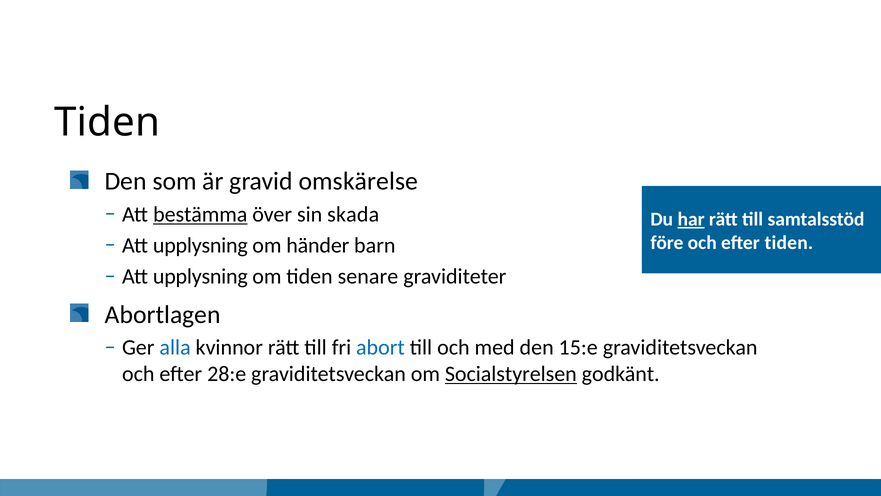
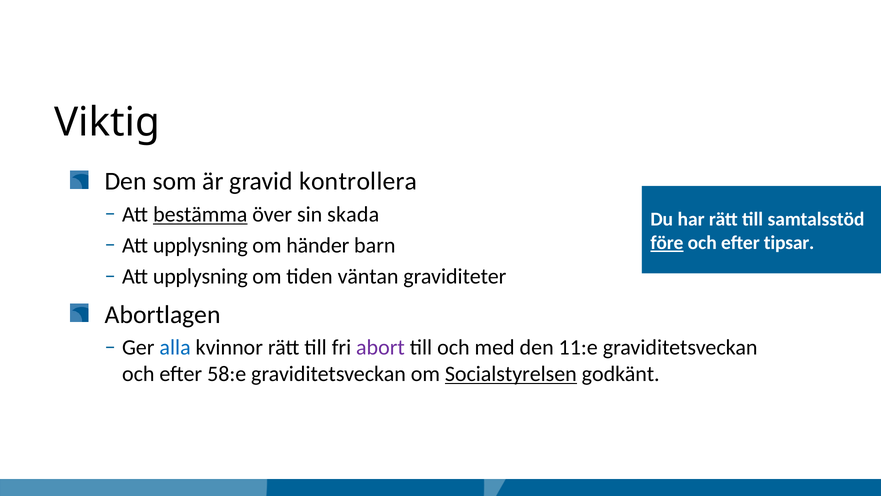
Tiden: Tiden -> Viktig (107, 122)
omskärelse: omskärelse -> kontrollera (358, 181)
har underline: present -> none (691, 219)
före underline: none -> present (667, 243)
efter tiden: tiden -> tipsar (789, 243)
senare: senare -> väntan (368, 276)
abort colour: blue -> purple (380, 347)
15:e: 15:e -> 11:e (578, 347)
28:e: 28:e -> 58:e (227, 374)
